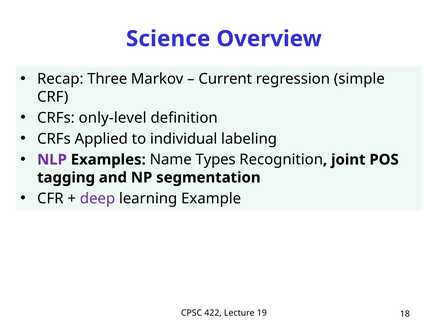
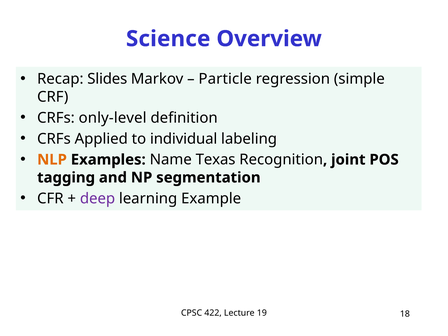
Three: Three -> Slides (107, 79)
Current: Current -> Particle (225, 79)
NLP colour: purple -> orange (52, 160)
Types: Types -> Texas (216, 160)
